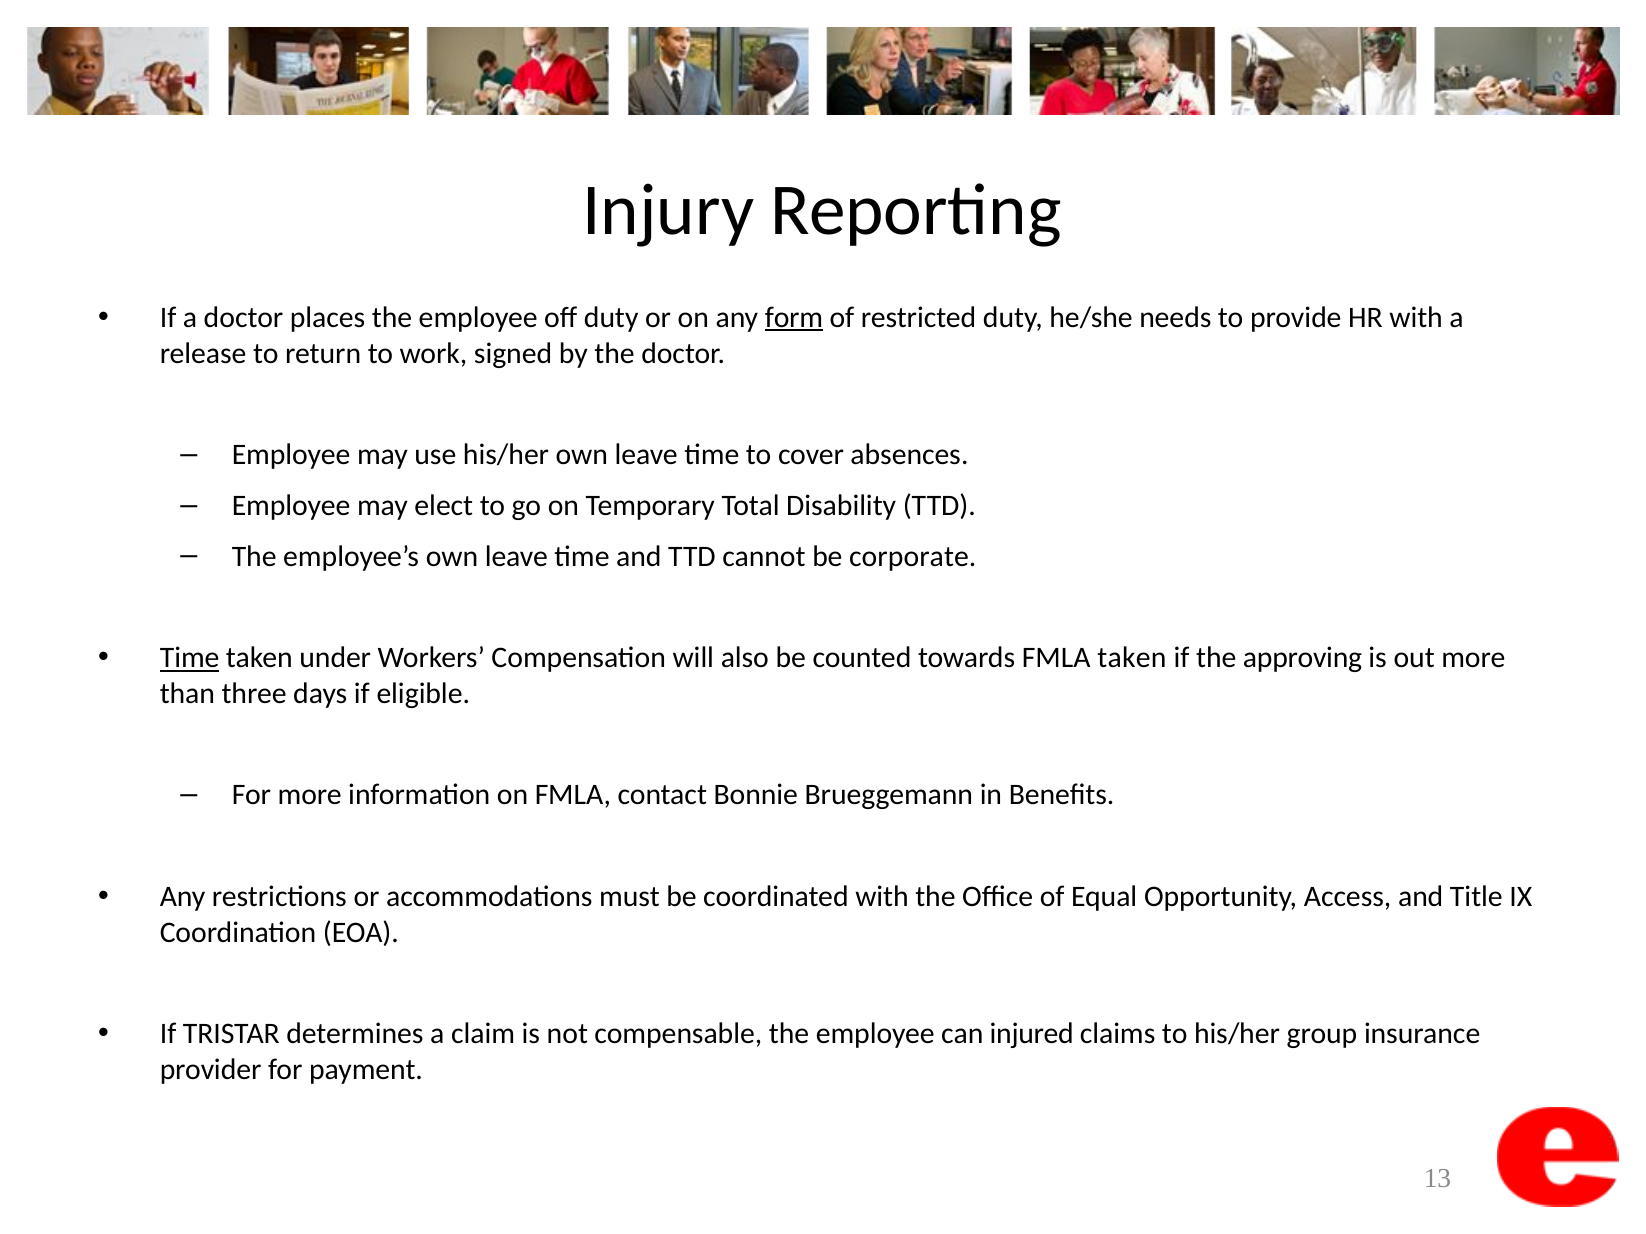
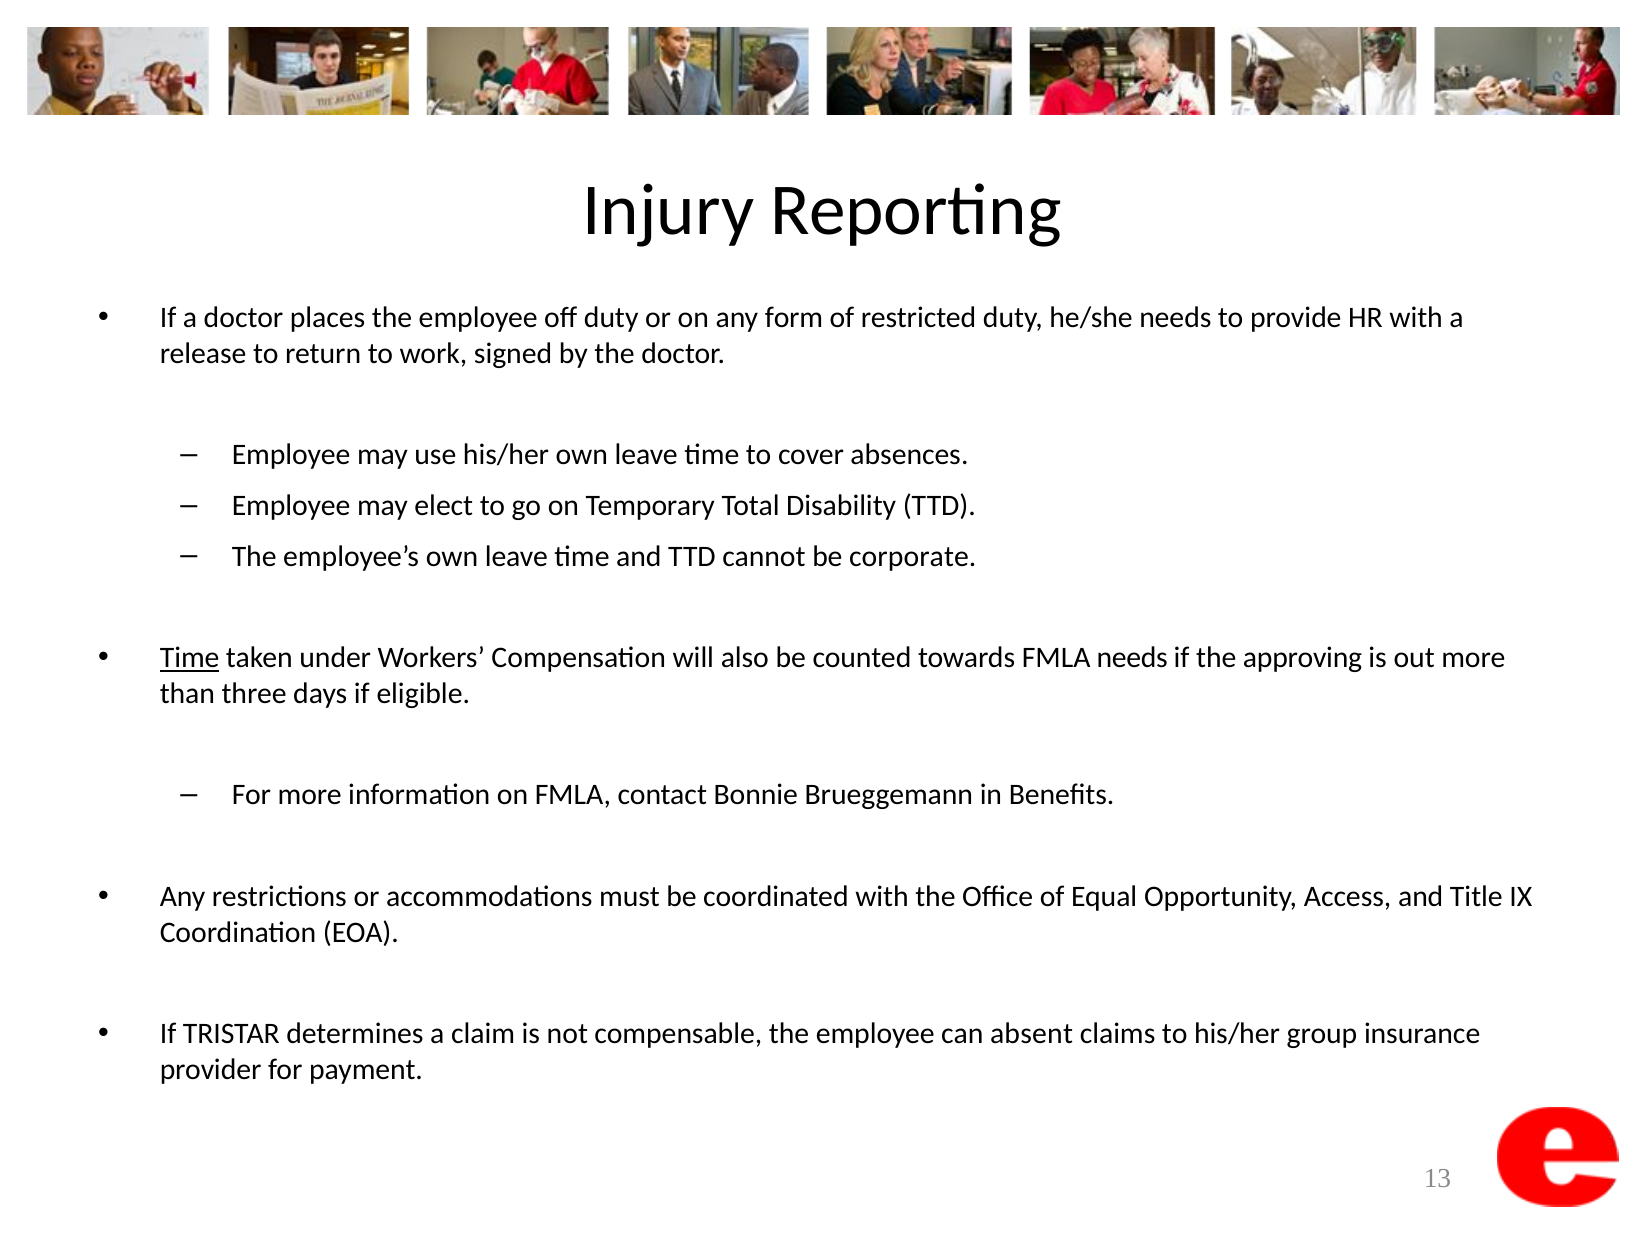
form underline: present -> none (794, 318)
FMLA taken: taken -> needs (1132, 658)
injured: injured -> absent (1032, 1034)
